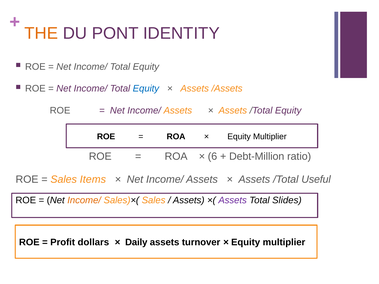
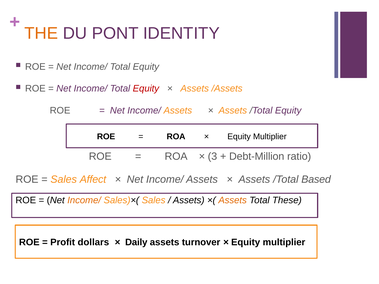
Equity colour: blue -> red (146, 89)
6: 6 -> 3 (212, 156)
Items: Items -> Affect (93, 180)
Useful: Useful -> Based (316, 180)
Assets colour: purple -> orange (233, 200)
Slides: Slides -> These (287, 200)
